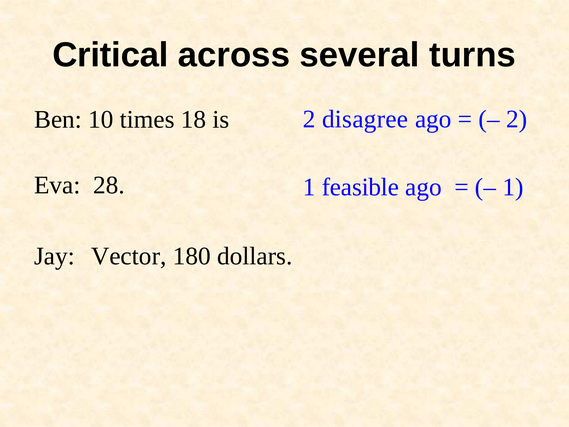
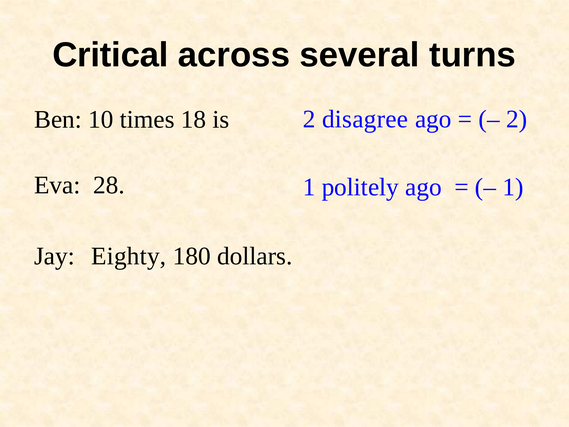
feasible: feasible -> politely (360, 187)
Vector: Vector -> Eighty (129, 256)
